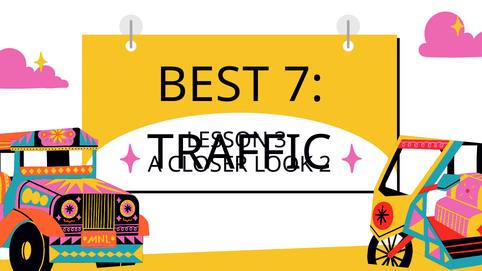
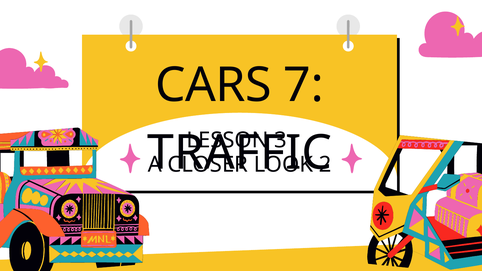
BEST: BEST -> CARS (213, 85)
